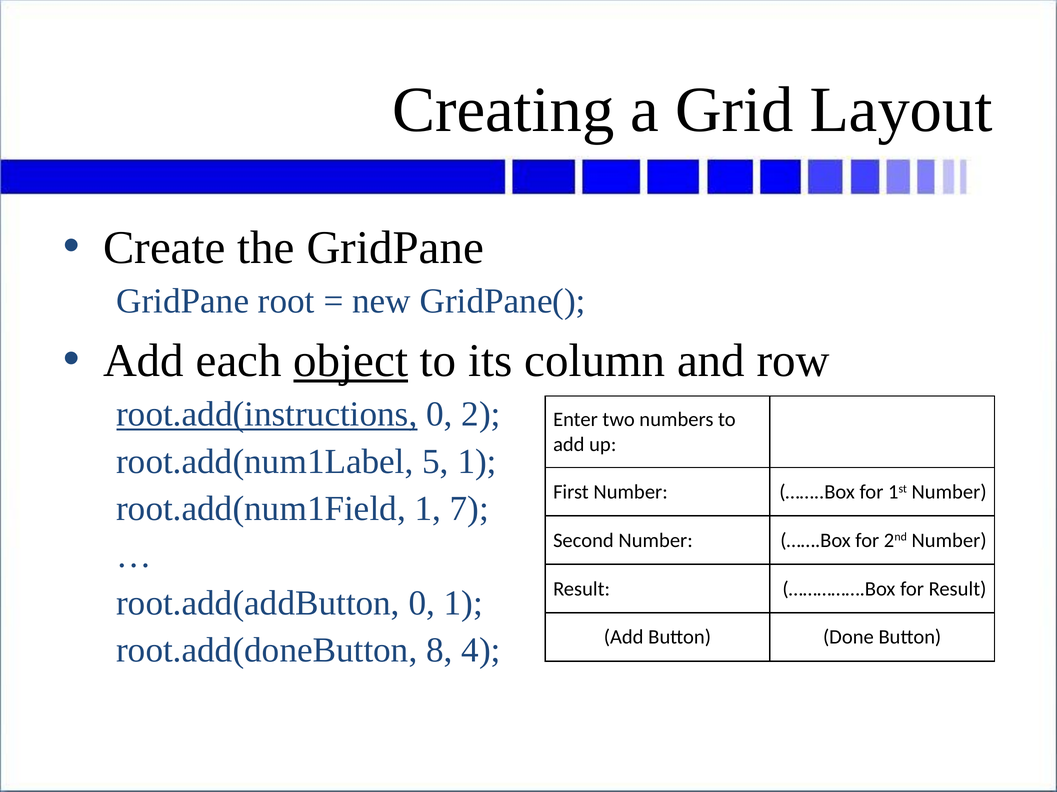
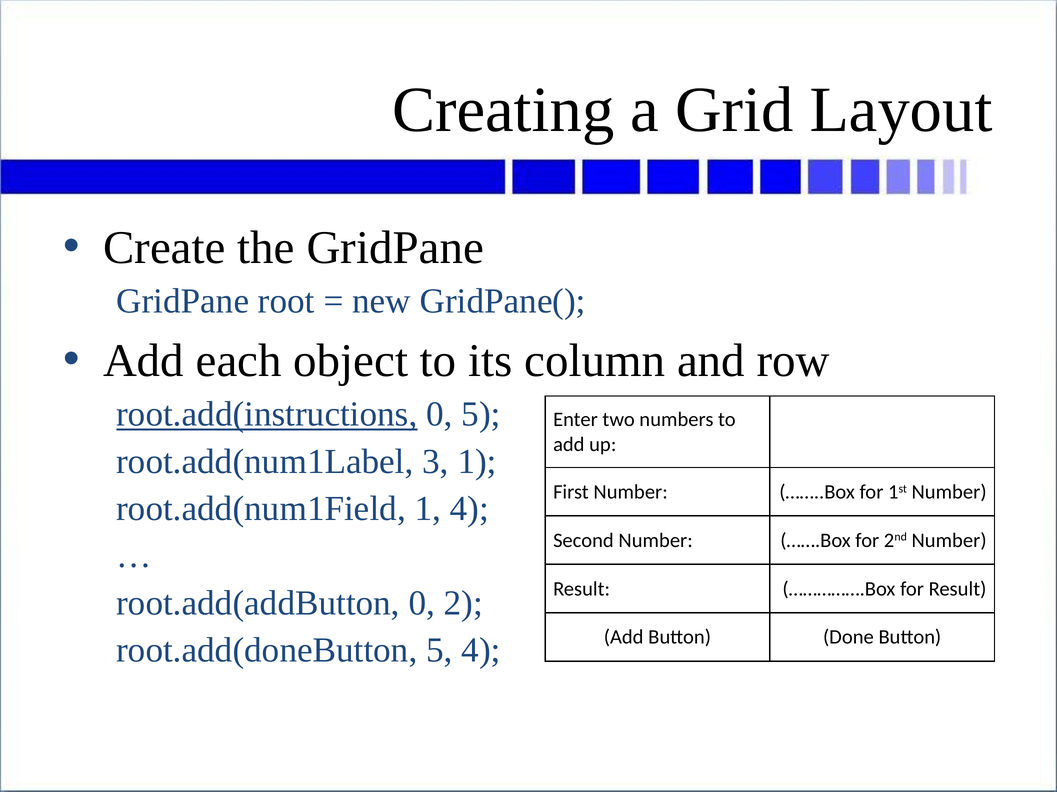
object underline: present -> none (351, 361)
0 2: 2 -> 5 (481, 415)
5: 5 -> 3 (436, 462)
1 7: 7 -> 4 (469, 509)
0 1: 1 -> 2 (463, 604)
root.add(doneButton 8: 8 -> 5 (439, 651)
